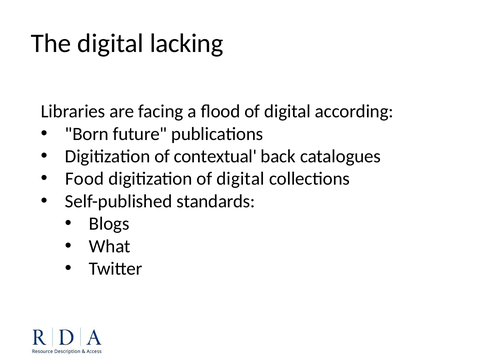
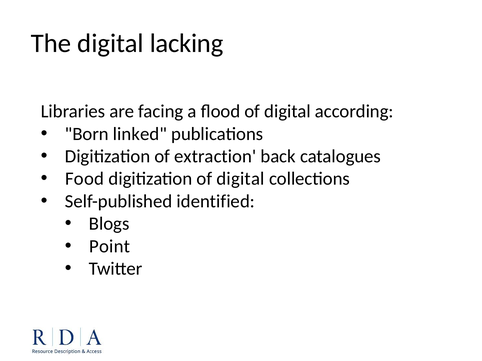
future: future -> linked (140, 134)
contextual: contextual -> extraction (215, 157)
standards: standards -> identified (216, 202)
What: What -> Point (110, 247)
